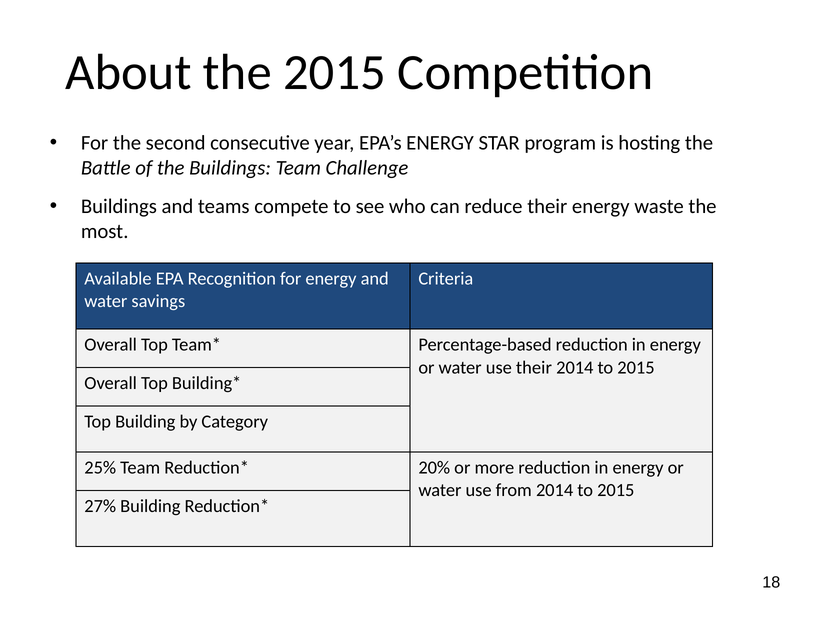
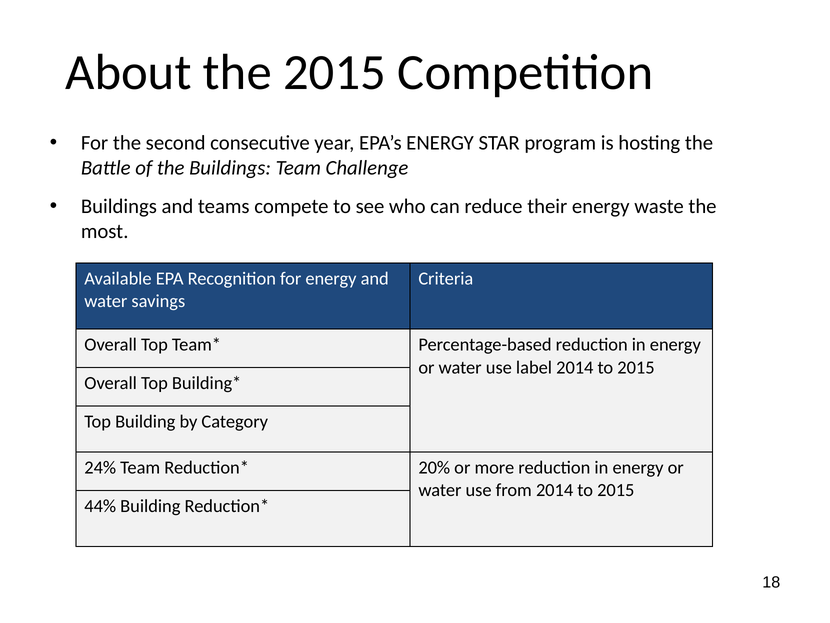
use their: their -> label (534, 367)
25%: 25% -> 24% (100, 467)
27%: 27% -> 44% (100, 506)
